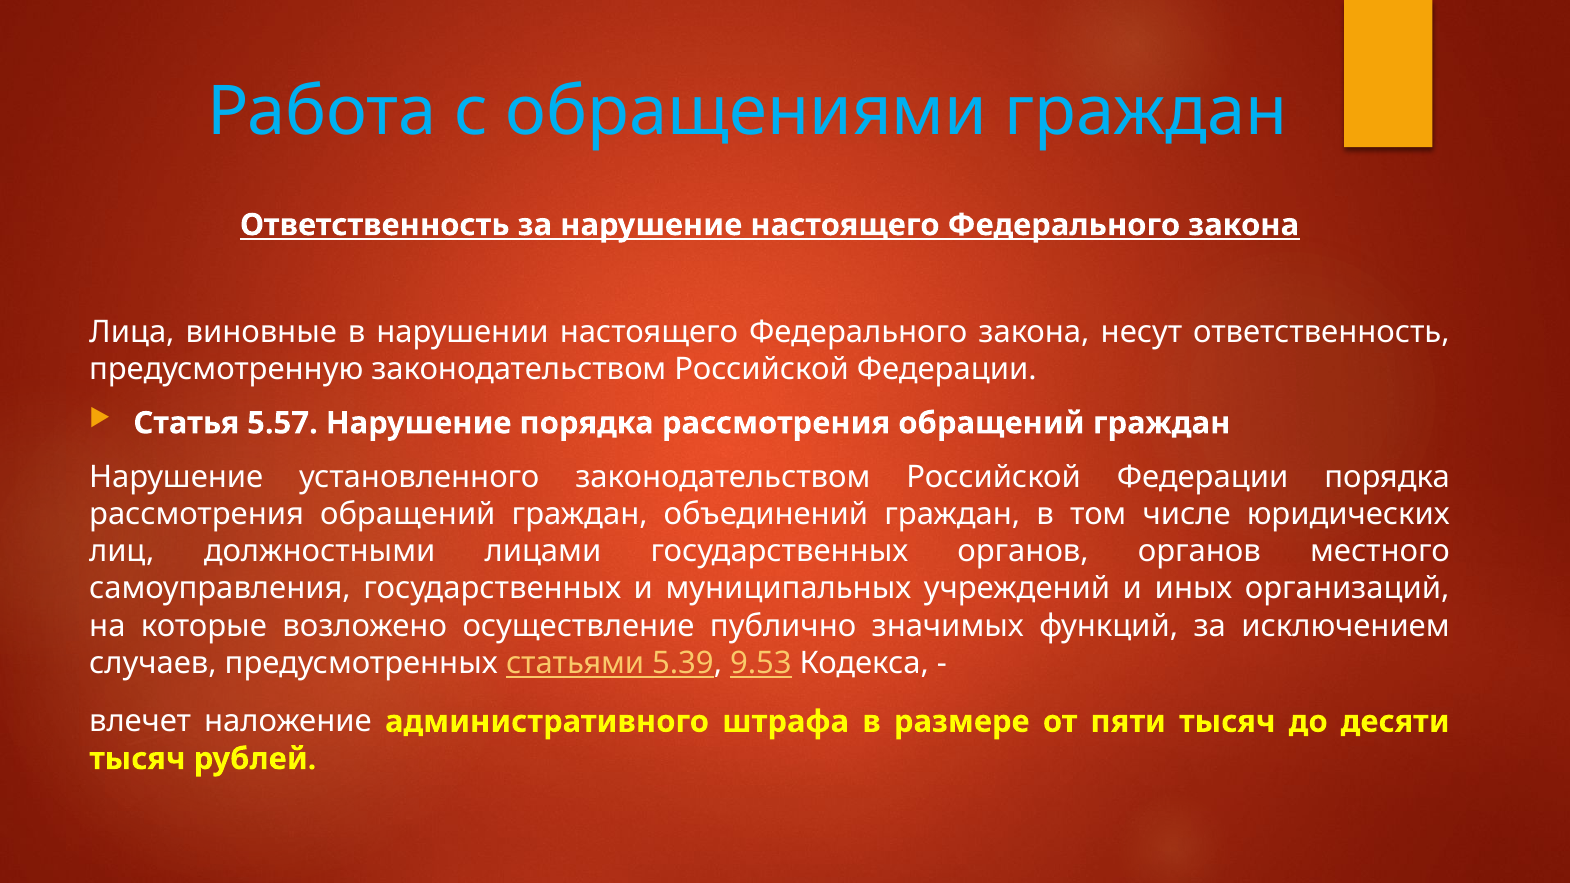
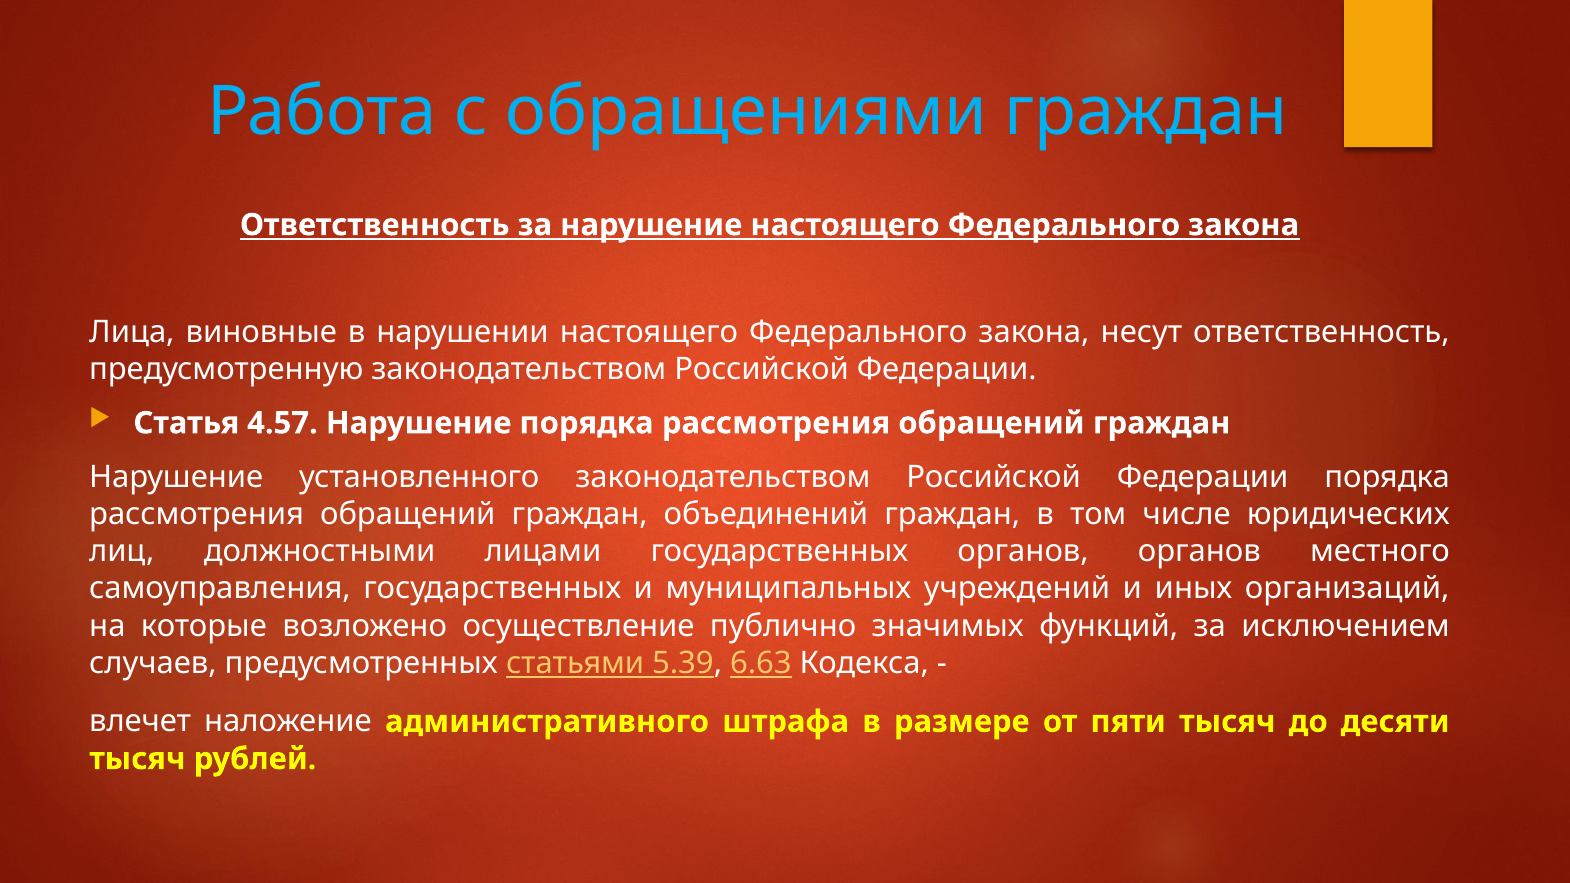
5.57: 5.57 -> 4.57 (282, 423)
9.53: 9.53 -> 6.63 (761, 663)
